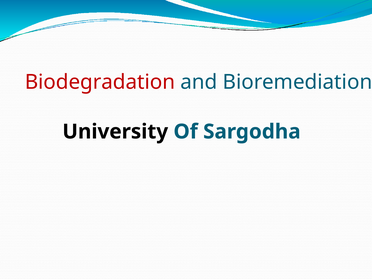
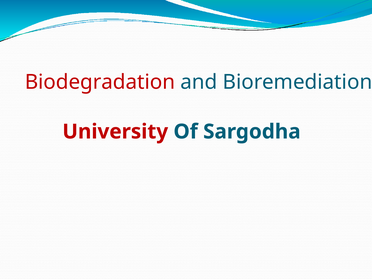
University colour: black -> red (115, 132)
